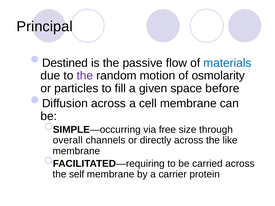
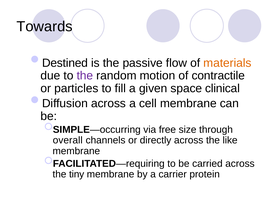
Principal: Principal -> Towards (45, 26)
materials colour: blue -> orange (227, 63)
osmolarity: osmolarity -> contractile (218, 76)
before: before -> clinical (223, 89)
self: self -> tiny (77, 174)
